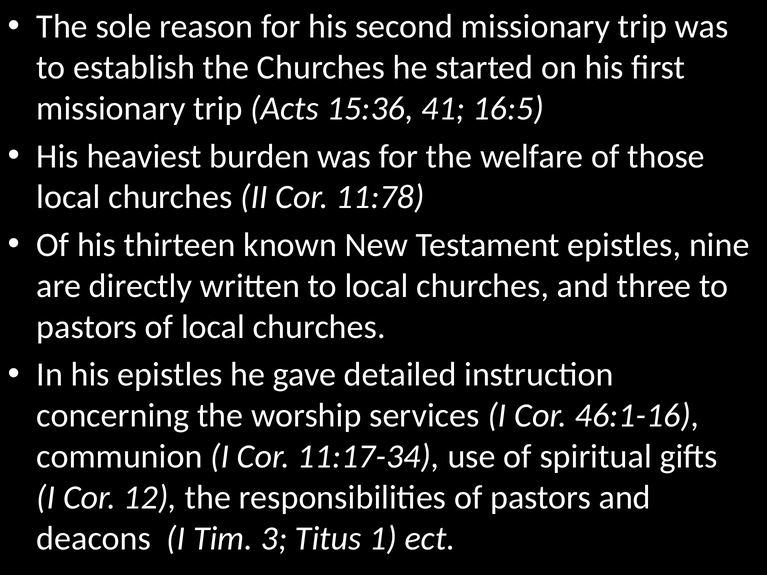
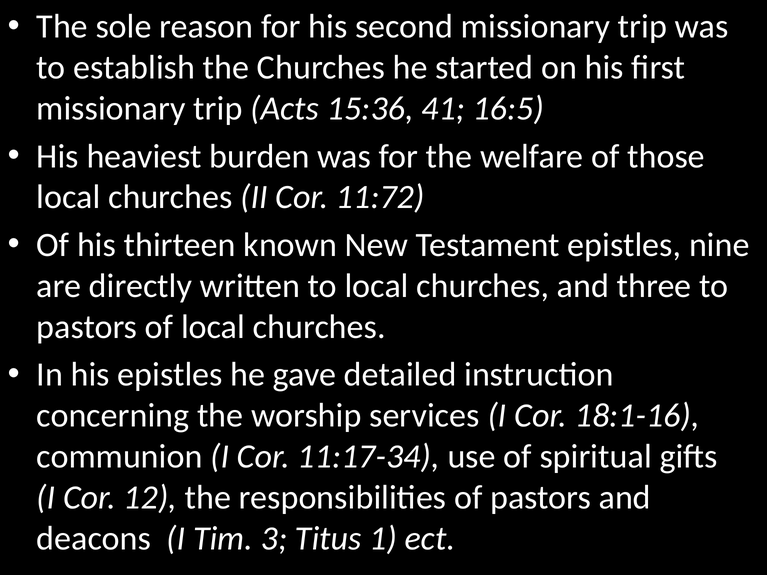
11:78: 11:78 -> 11:72 (380, 197)
46:1-16: 46:1-16 -> 18:1-16 (637, 416)
